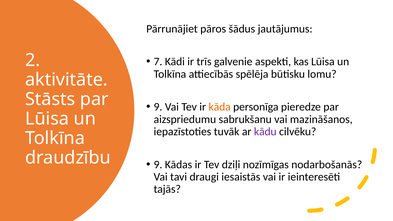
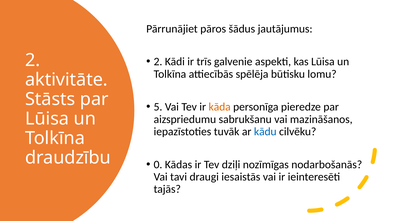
7: 7 -> 2 (158, 62)
9: 9 -> 5 (158, 107)
kādu colour: purple -> blue (265, 132)
9: 9 -> 0 (158, 165)
